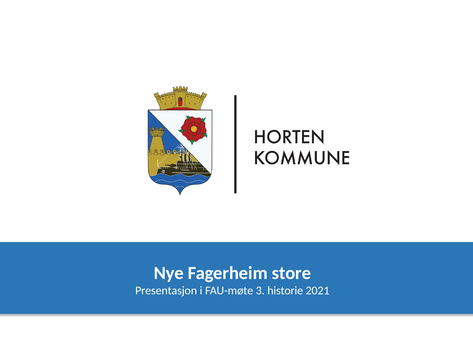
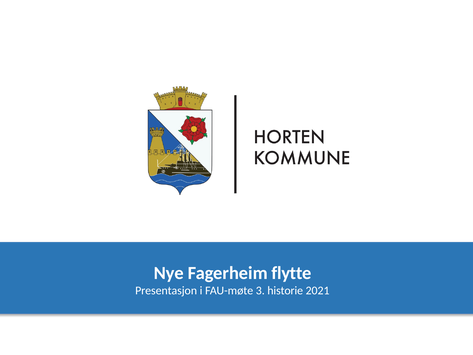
store: store -> flytte (291, 273)
